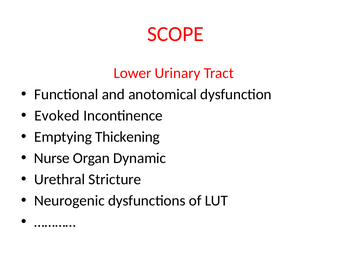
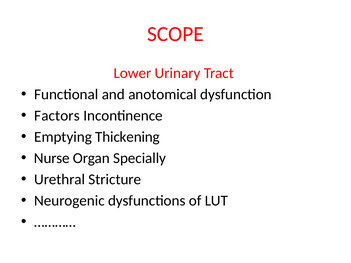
Evoked: Evoked -> Factors (57, 116)
Dynamic: Dynamic -> Specially (140, 158)
